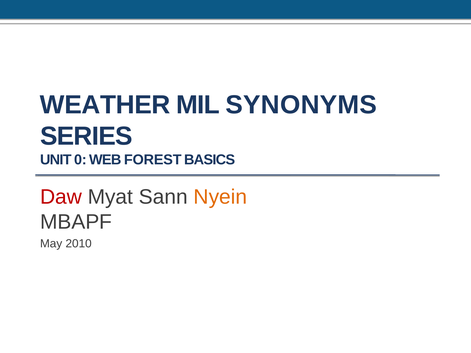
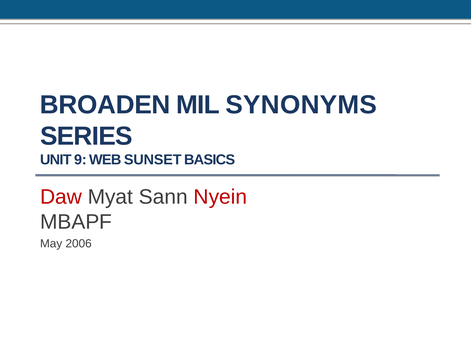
WEATHER: WEATHER -> BROADEN (105, 105)
0: 0 -> 9 (80, 160)
FOREST: FOREST -> SUNSET (153, 160)
Nyein colour: orange -> red (220, 197)
2010: 2010 -> 2006 (79, 244)
